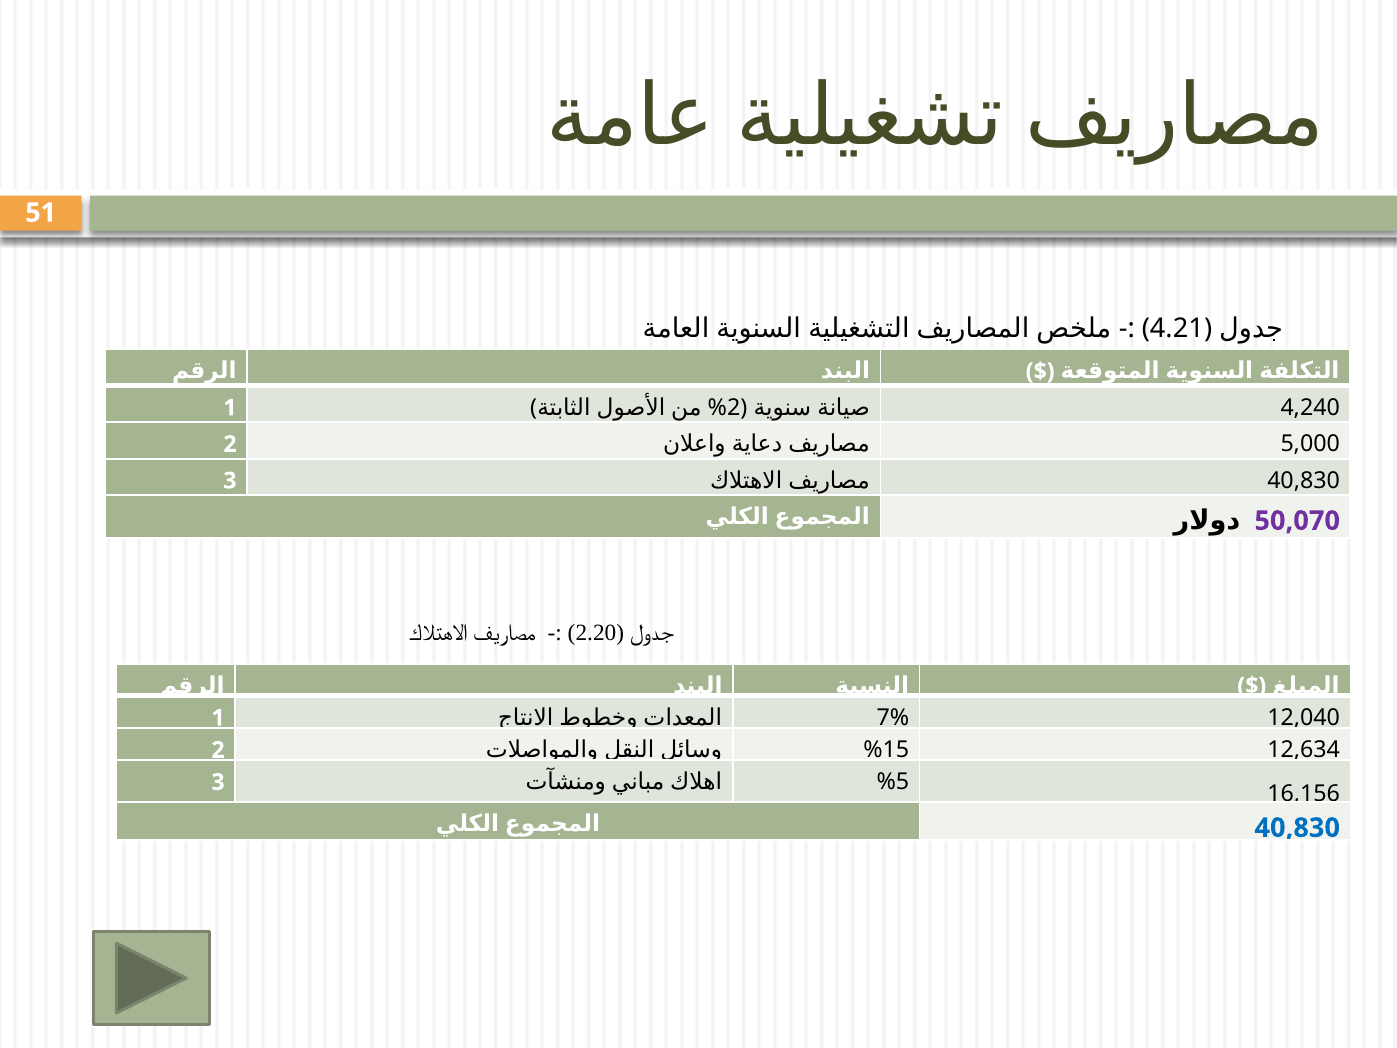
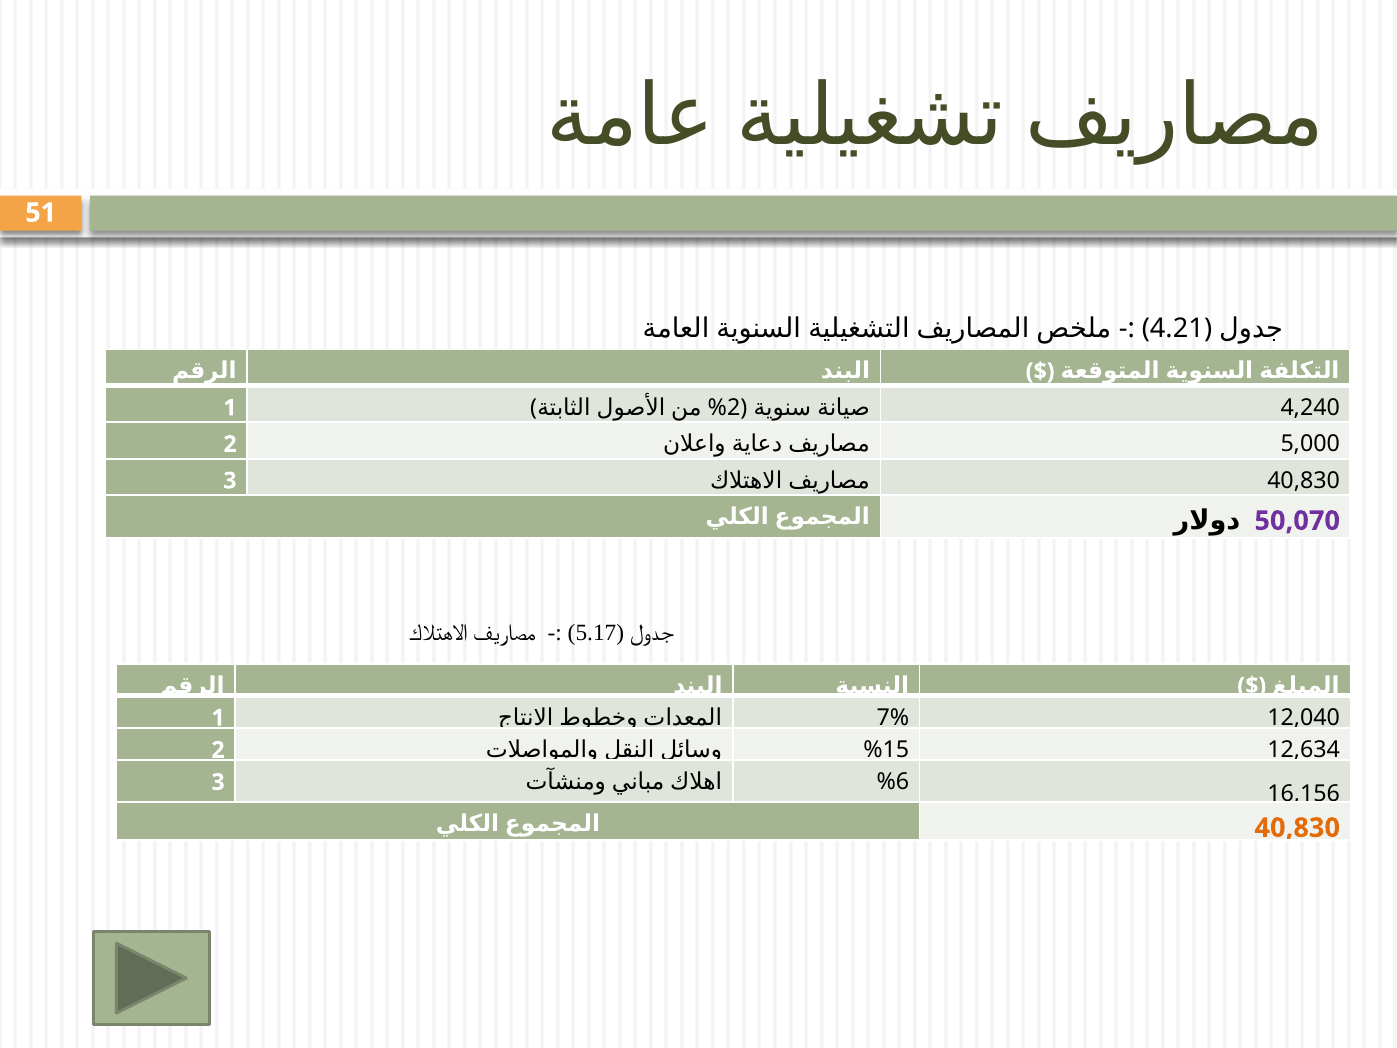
2.20: 2.20 -> 5.17 (596, 633)
%5: %5 -> %6 (893, 782)
40,830 colour: blue -> orange (1297, 828)
